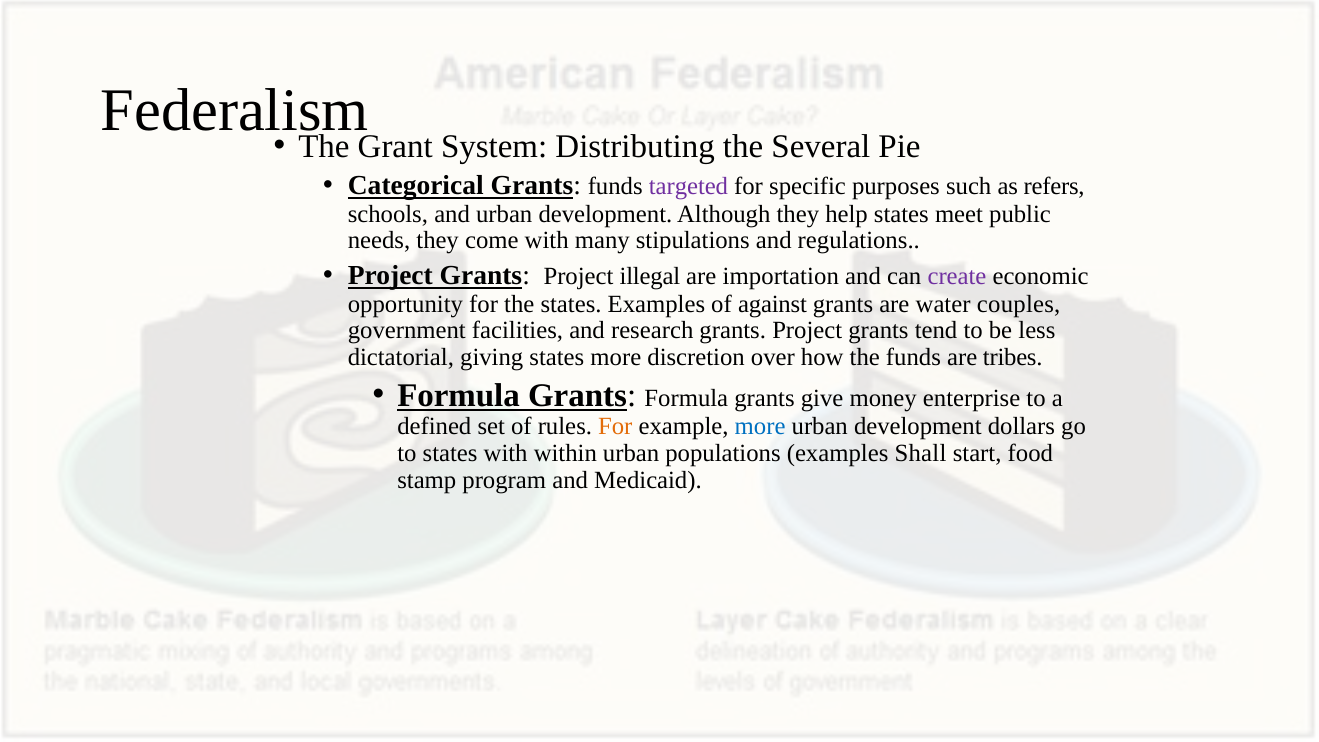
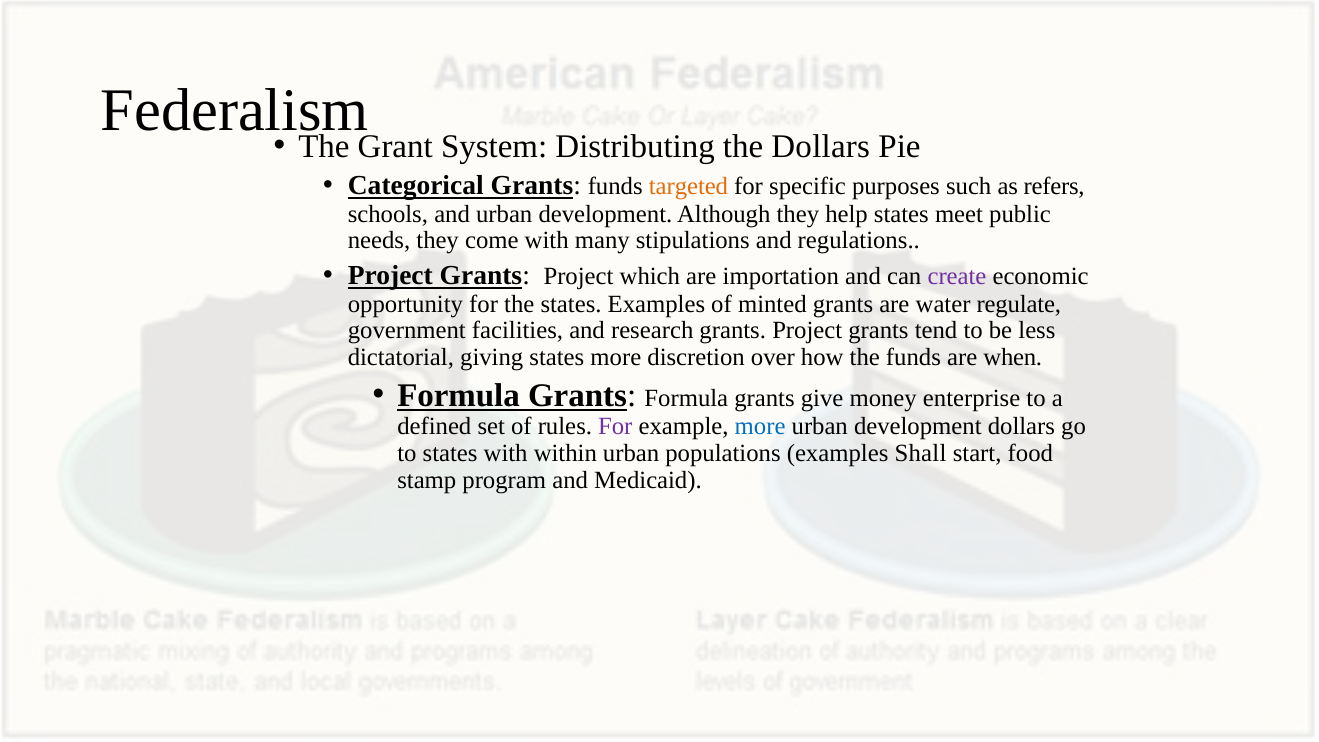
the Several: Several -> Dollars (821, 146)
targeted colour: purple -> orange (688, 187)
illegal: illegal -> which (650, 277)
against: against -> minted (772, 304)
couples: couples -> regulate (1019, 304)
tribes: tribes -> when (1013, 357)
For colour: orange -> purple (615, 427)
